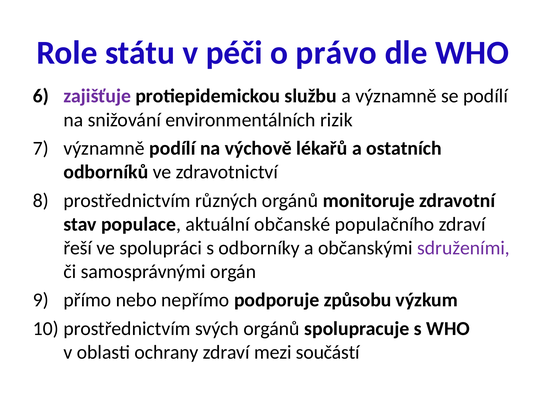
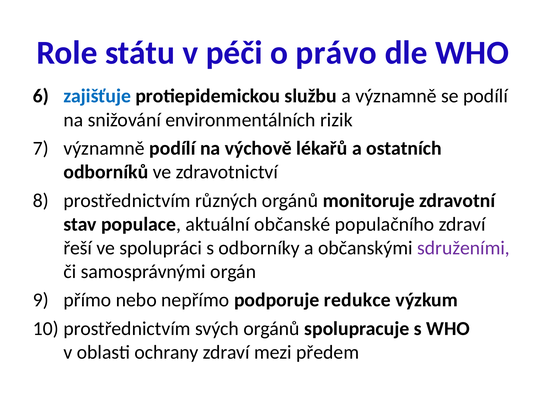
zajišťuje colour: purple -> blue (97, 96)
způsobu: způsobu -> redukce (357, 300)
součástí: součástí -> předem (328, 352)
